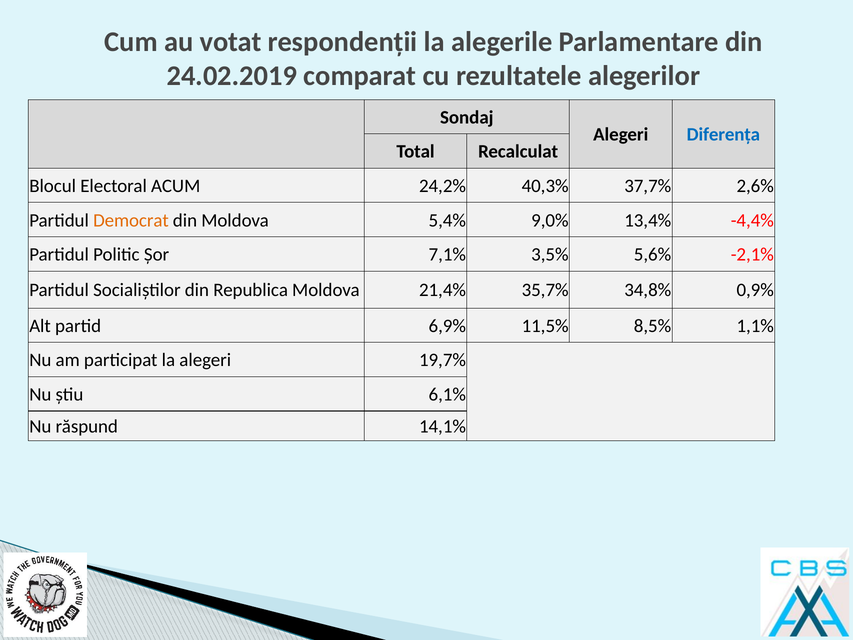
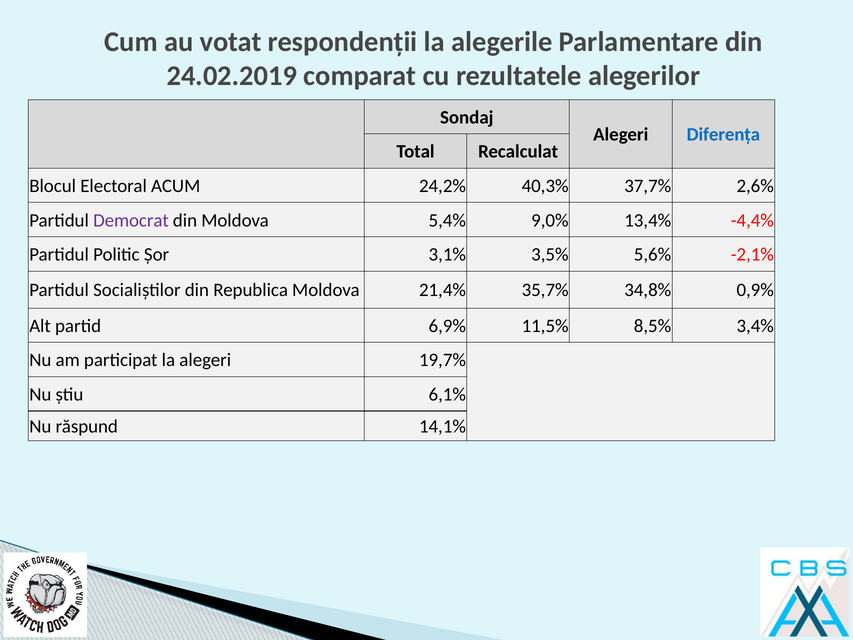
Democrat colour: orange -> purple (131, 220)
7,1%: 7,1% -> 3,1% (447, 254)
1,1%: 1,1% -> 3,4% (755, 326)
